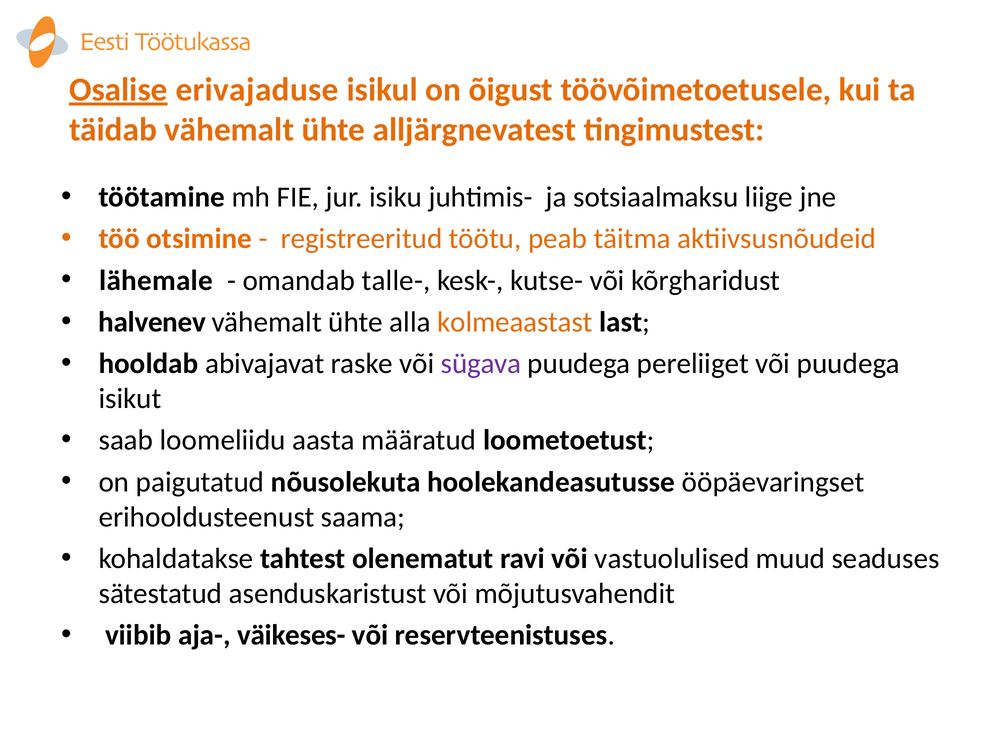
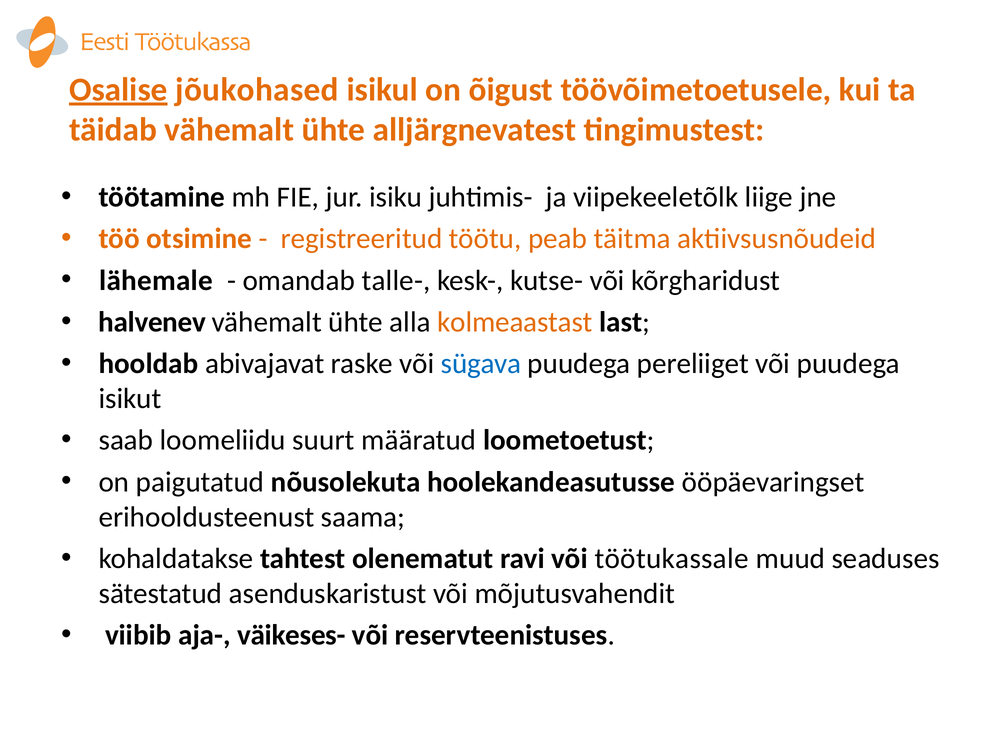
erivajaduse: erivajaduse -> jõukohased (257, 90)
sotsiaalmaksu: sotsiaalmaksu -> viipekeeletõlk (656, 197)
sügava colour: purple -> blue (481, 364)
aasta: aasta -> suurt (323, 440)
vastuolulised: vastuolulised -> töötukassale (672, 559)
